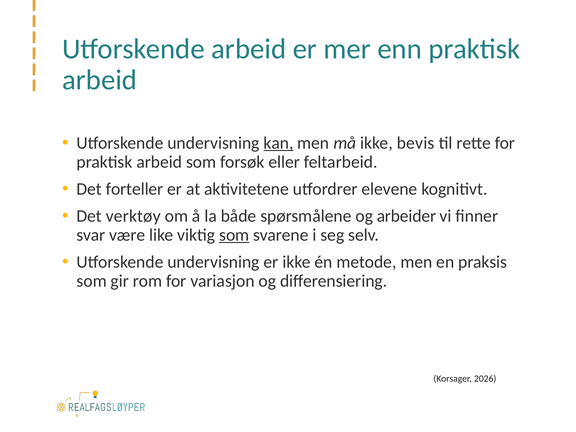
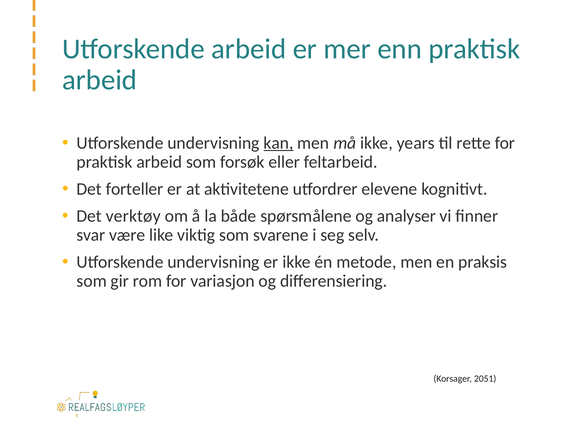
bevis: bevis -> years (416, 143)
arbeider: arbeider -> analyser (406, 216)
som underline: present -> none (234, 235)
2026: 2026 -> 2051 (485, 379)
